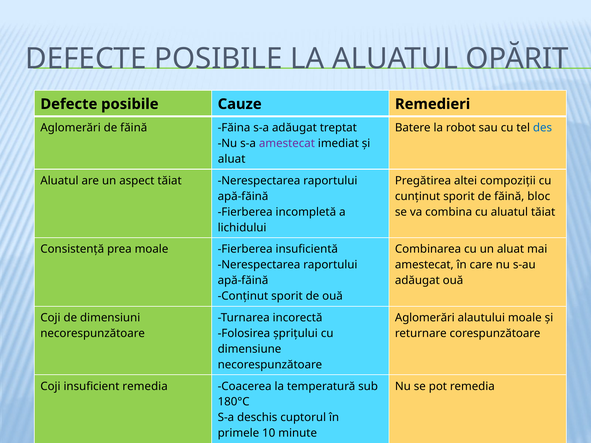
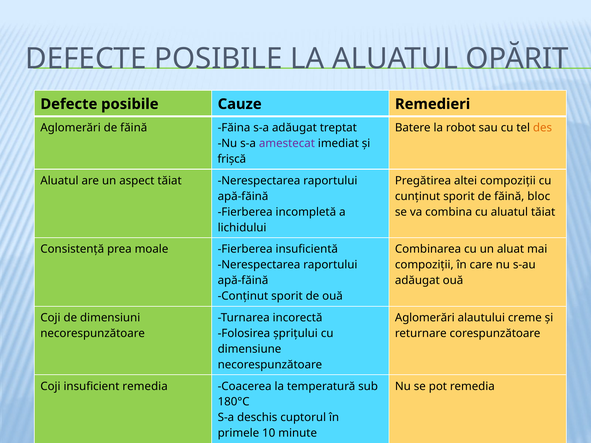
des colour: blue -> orange (543, 128)
aluat: aluat -> frișcă (232, 159)
amestecat: amestecat -> compoziții (424, 265)
alautului moale: moale -> creme (525, 318)
